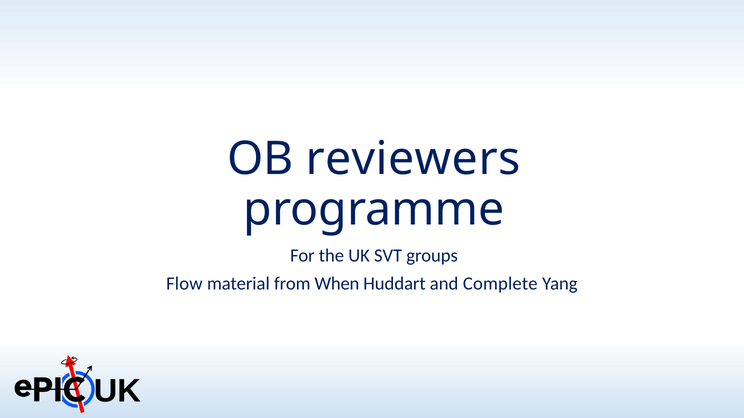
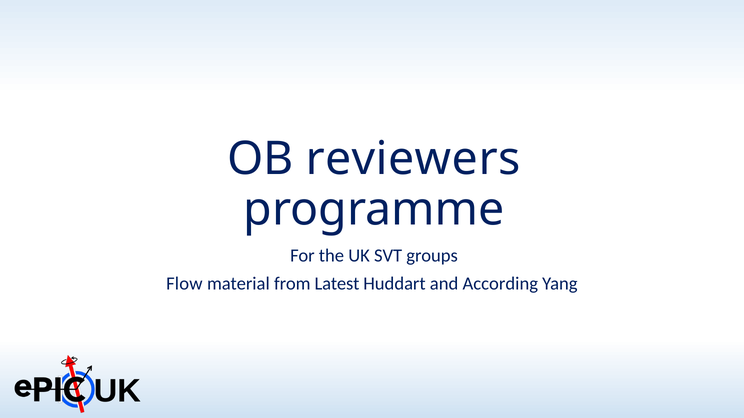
When: When -> Latest (337, 284)
Complete: Complete -> According (500, 284)
